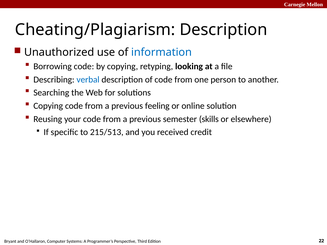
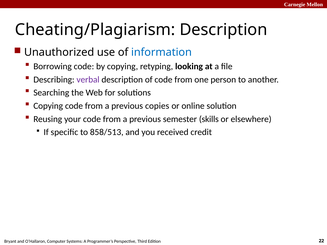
verbal colour: blue -> purple (88, 80)
feeling: feeling -> copies (157, 106)
215/513: 215/513 -> 858/513 (107, 132)
